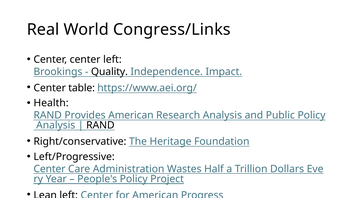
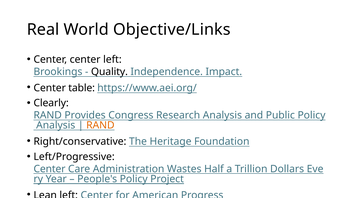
Congress/Links: Congress/Links -> Objective/Links (172, 30)
Health: Health -> Clearly (51, 103)
Provides American: American -> Congress (131, 116)
RAND colour: black -> orange (100, 126)
